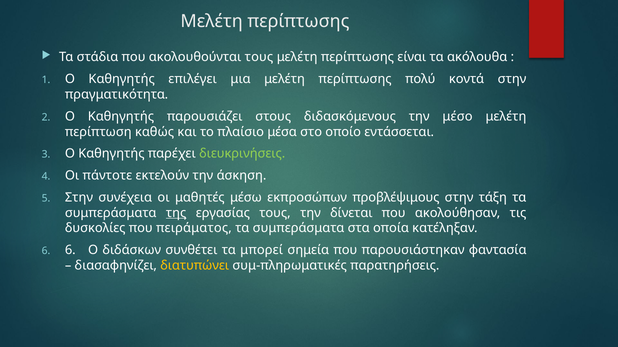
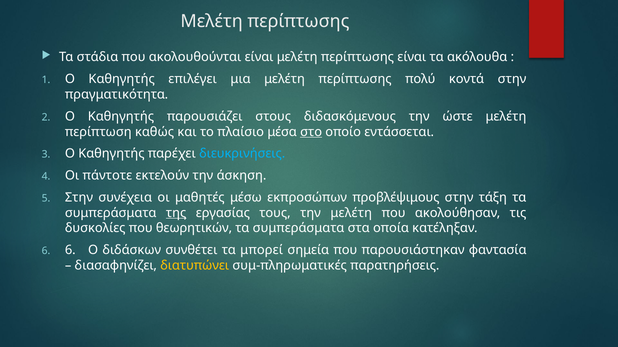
ακολουθούνται τους: τους -> είναι (259, 57)
μέσο: μέσο -> ώστε (458, 117)
στο underline: none -> present (311, 132)
διευκρινήσεις colour: light green -> light blue (242, 154)
την δίνεται: δίνεται -> μελέτη (351, 213)
πειράματος: πειράματος -> θεωρητικών (194, 229)
